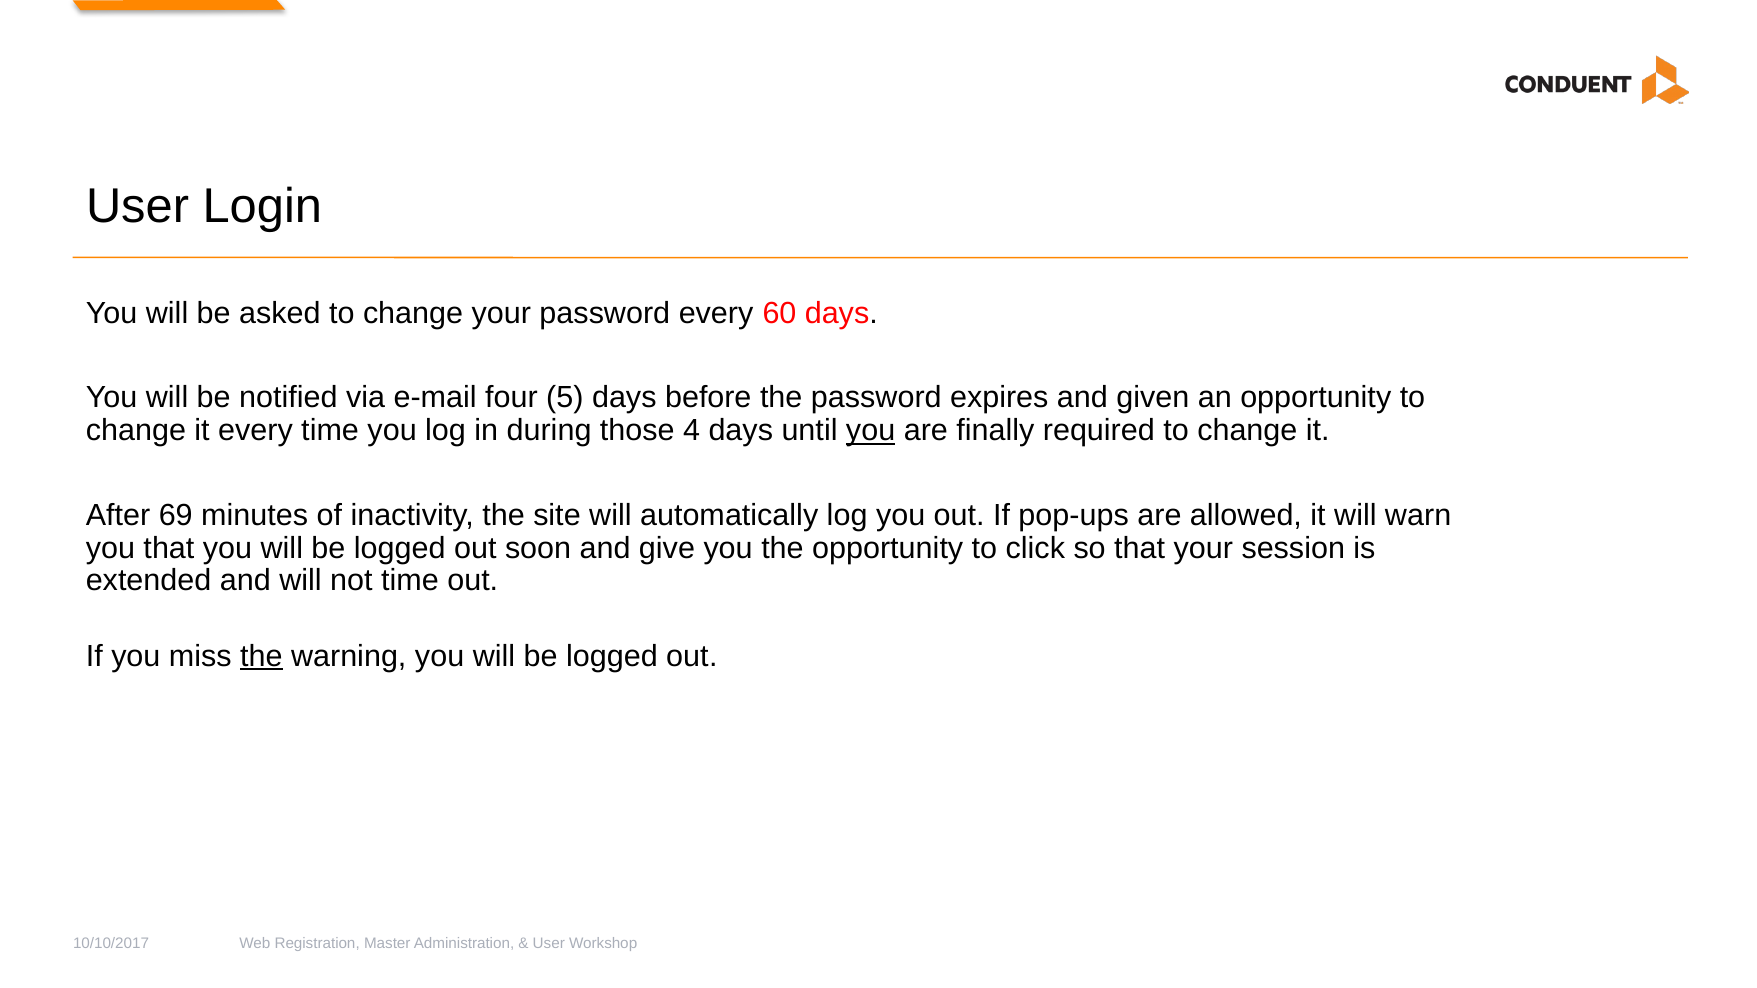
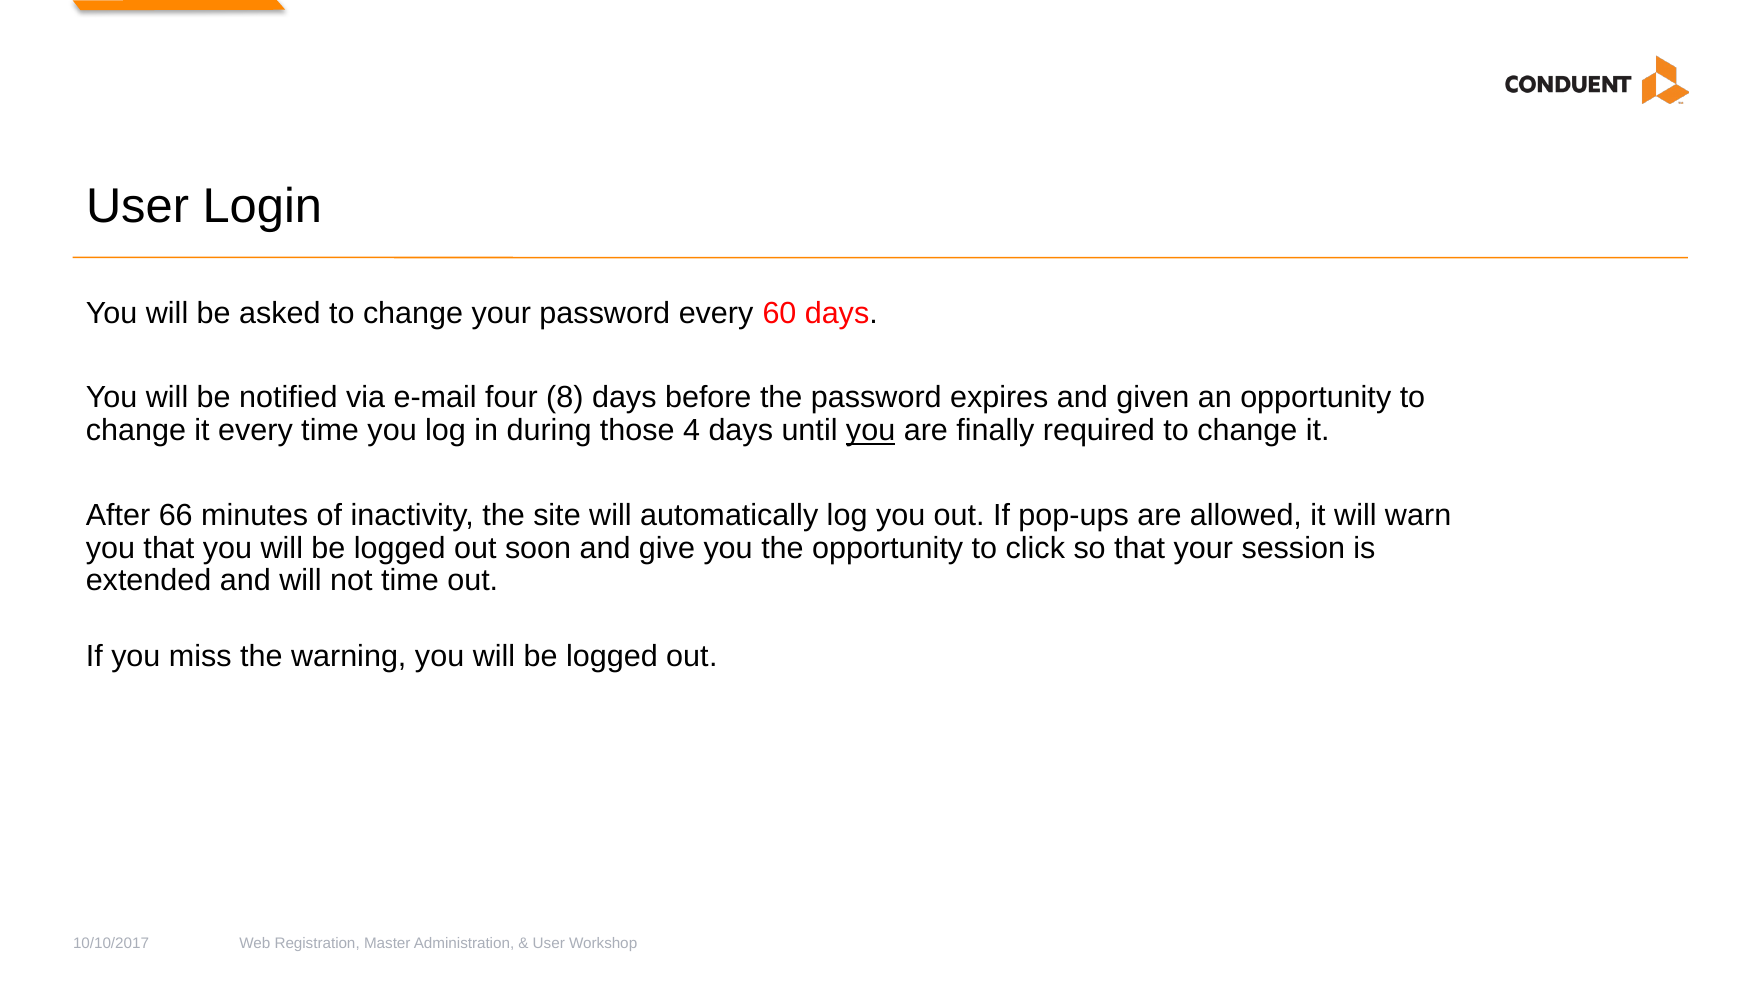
5: 5 -> 8 (565, 398)
69: 69 -> 66 (176, 515)
the underline: present -> none (261, 656)
